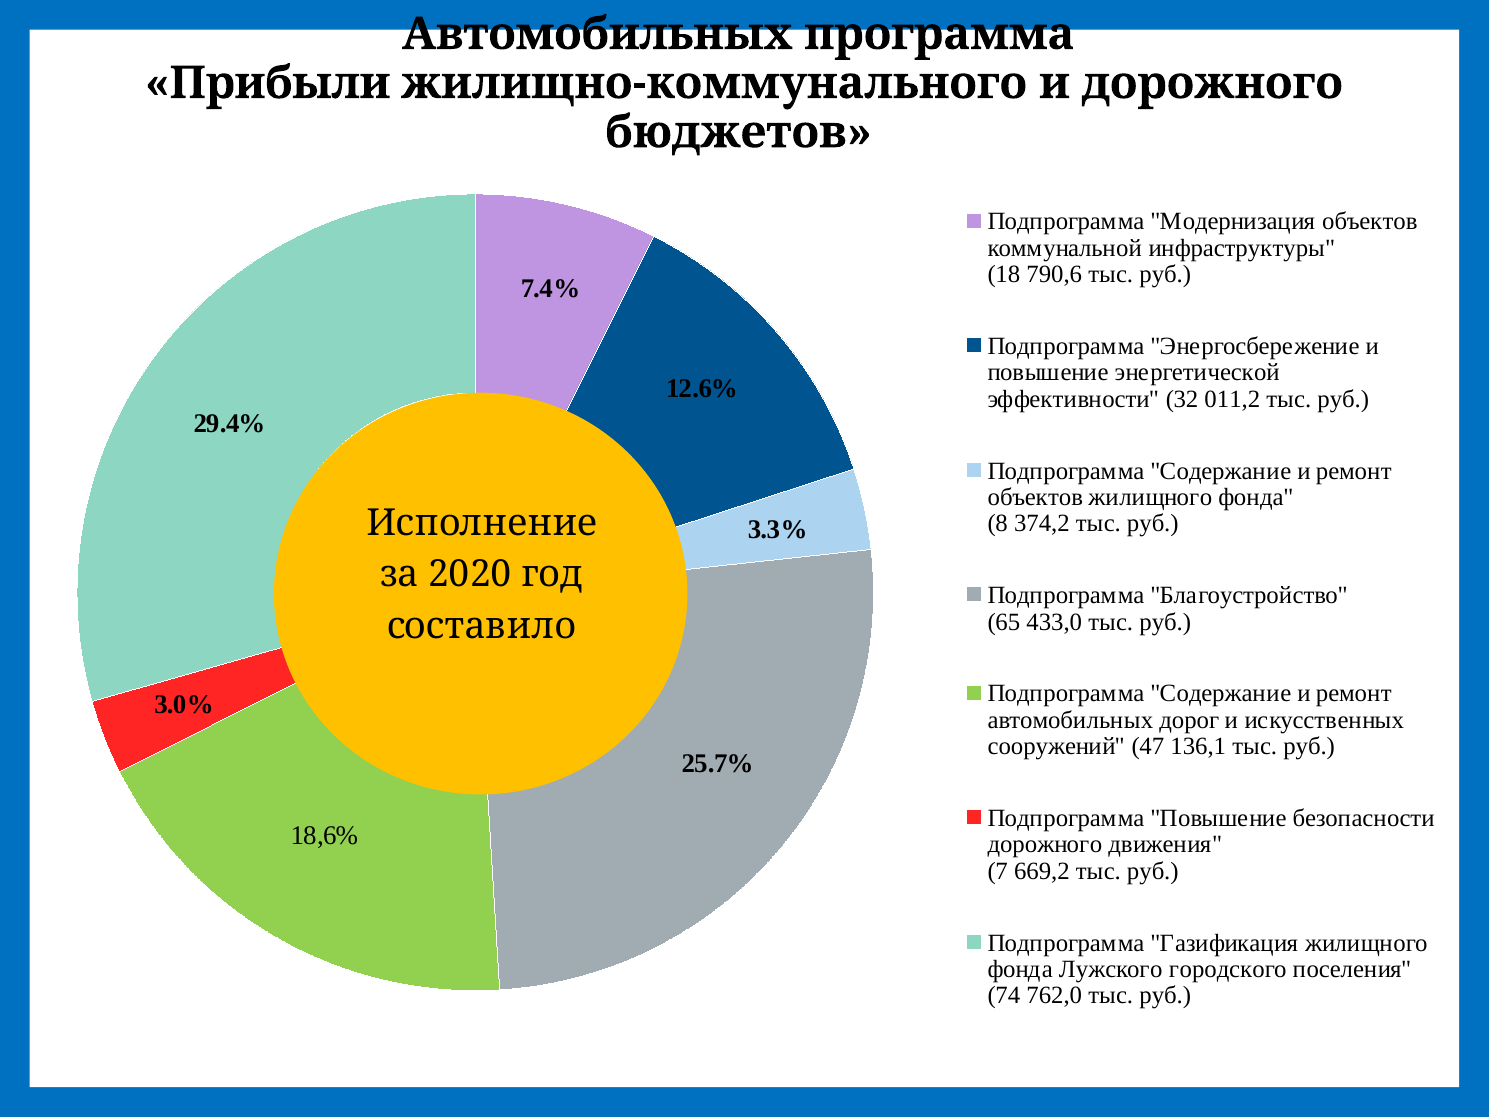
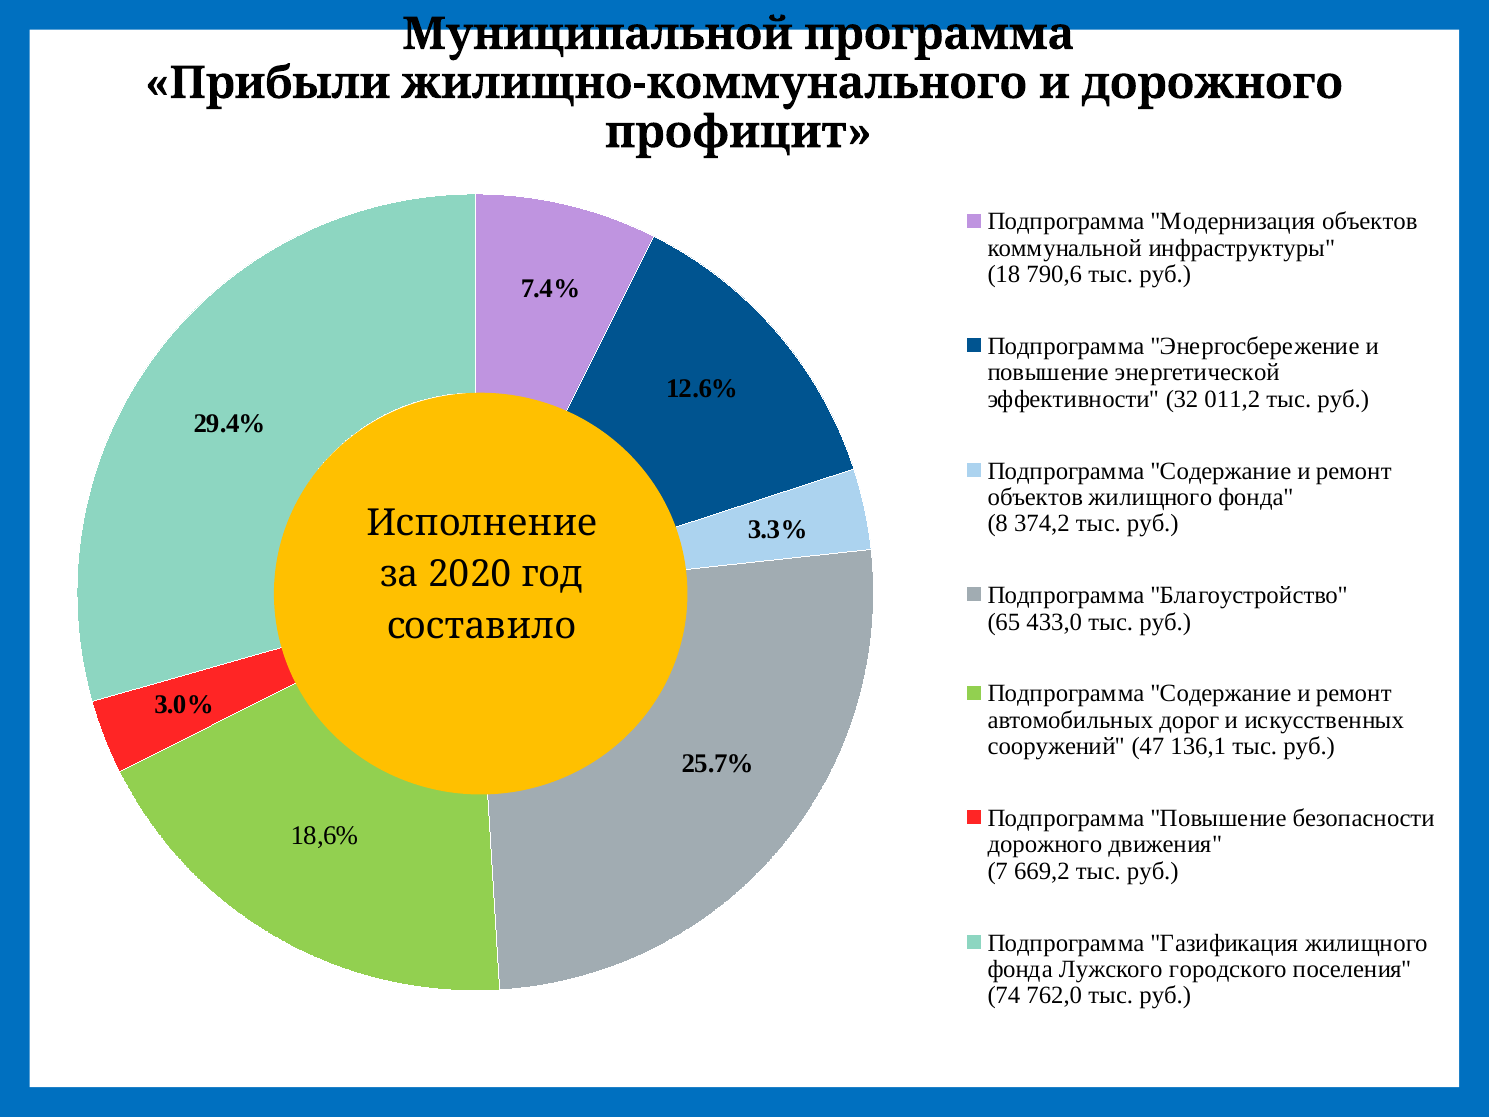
Автомобильных: Автомобильных -> Муниципальной (598, 34)
бюджетов: бюджетов -> профицит (739, 132)
